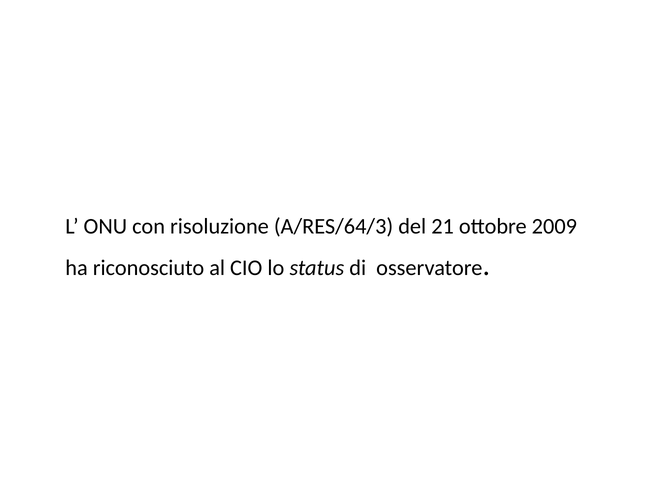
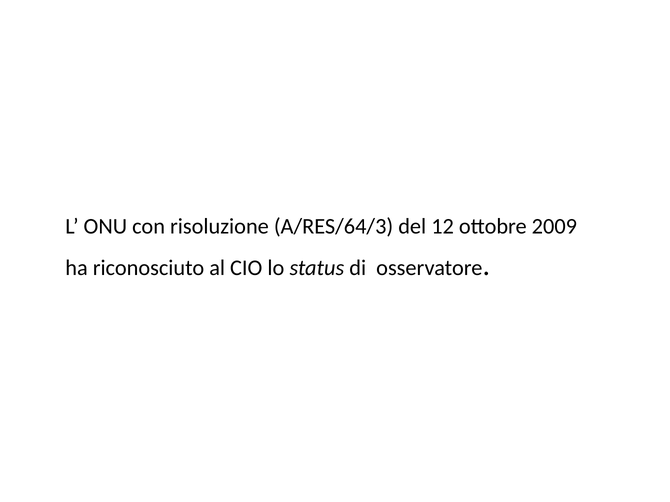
21: 21 -> 12 (443, 226)
